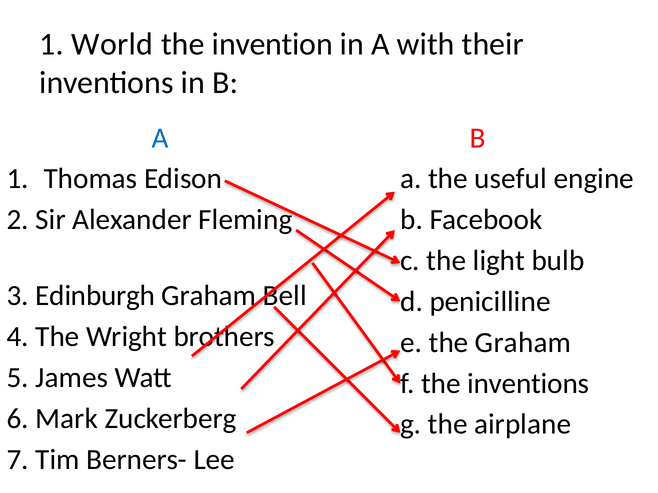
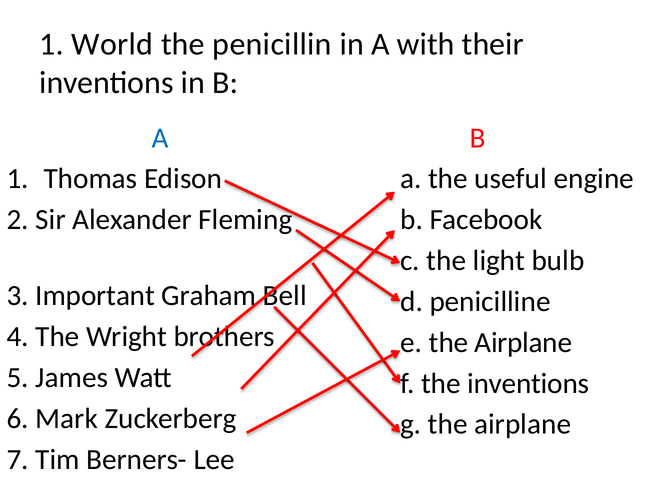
invention: invention -> penicillin (272, 44)
Edinburgh: Edinburgh -> Important (95, 296)
Graham: Graham -> Airplane (523, 343)
